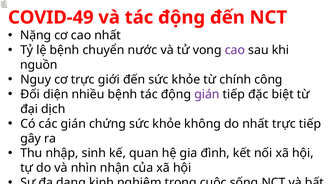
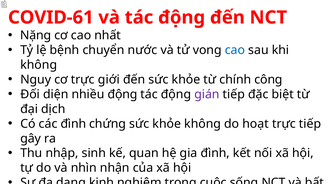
COVID-49: COVID-49 -> COVID-61 (51, 18)
cao colour: purple -> blue (235, 50)
nguồn: nguồn -> không (39, 65)
nhiều bệnh: bệnh -> động (123, 95)
các gián: gián -> đình (73, 124)
do nhất: nhất -> hoạt (256, 124)
